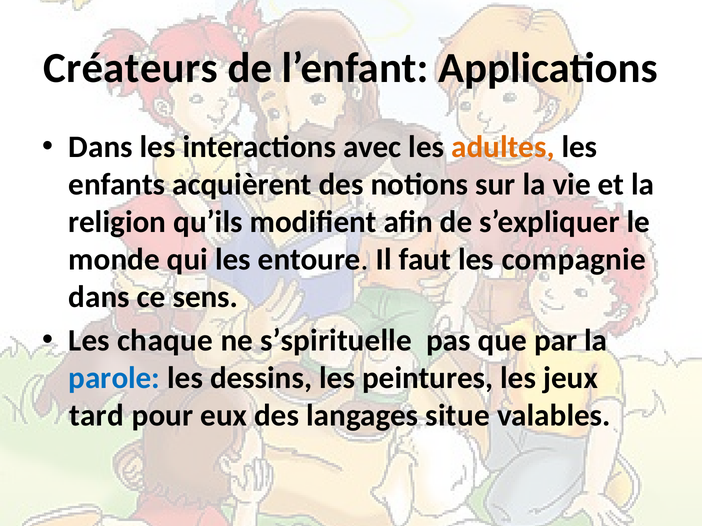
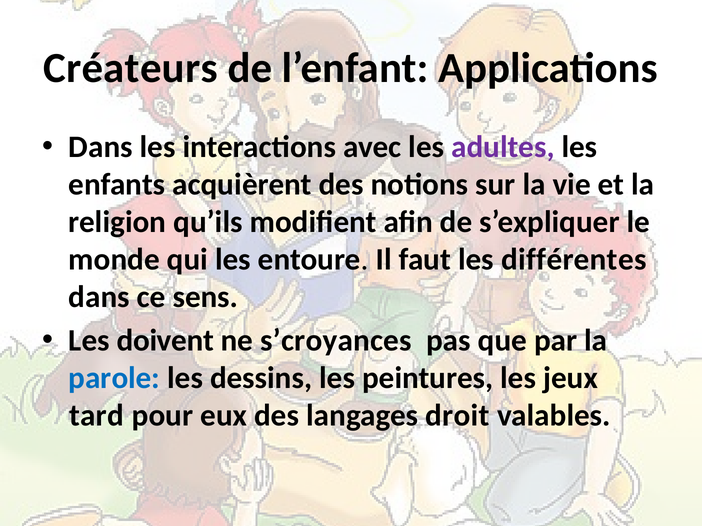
adultes colour: orange -> purple (503, 147)
compagnie: compagnie -> différentes (574, 260)
chaque: chaque -> doivent (165, 341)
s’spirituelle: s’spirituelle -> s’croyances (336, 341)
situe: situe -> droit (458, 416)
